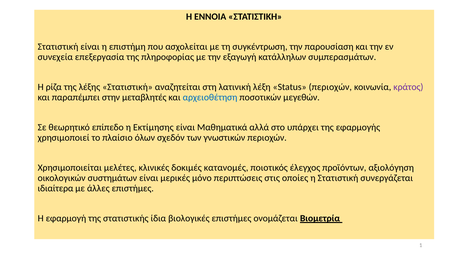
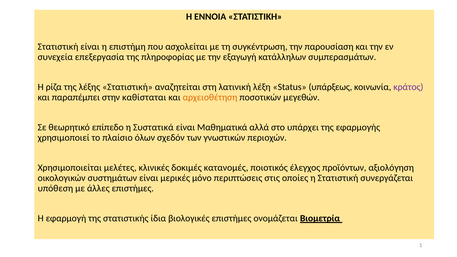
Status περιοχών: περιοχών -> υπάρξεως (330, 87)
μεταβλητές: μεταβλητές -> καθίσταται (144, 97)
αρχειοθέτηση colour: blue -> orange (210, 97)
Εκτίμησης: Εκτίμησης -> Συστατικά (153, 127)
ιδιαίτερα: ιδιαίτερα -> υπόθεση (55, 188)
